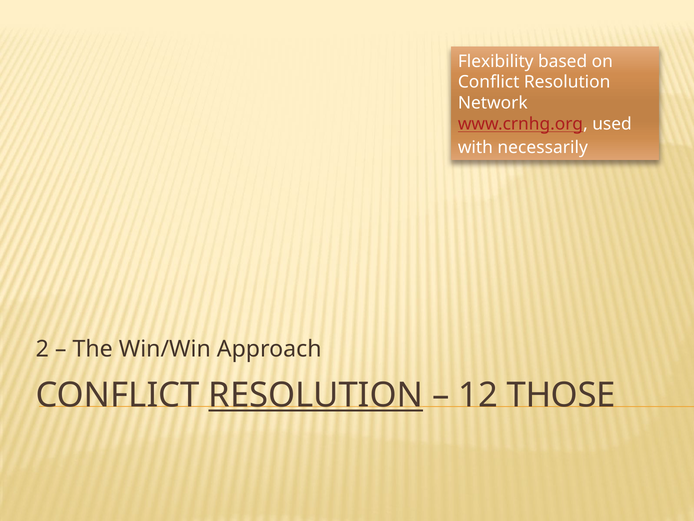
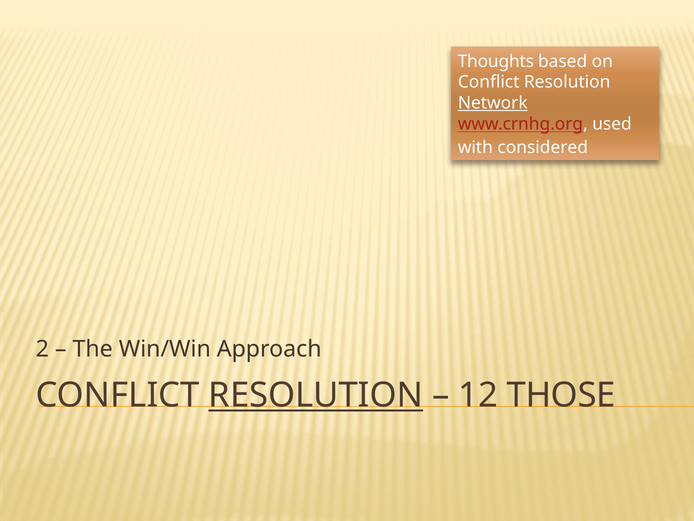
Flexibility: Flexibility -> Thoughts (496, 61)
Network underline: none -> present (493, 103)
necessarily: necessarily -> considered (543, 147)
